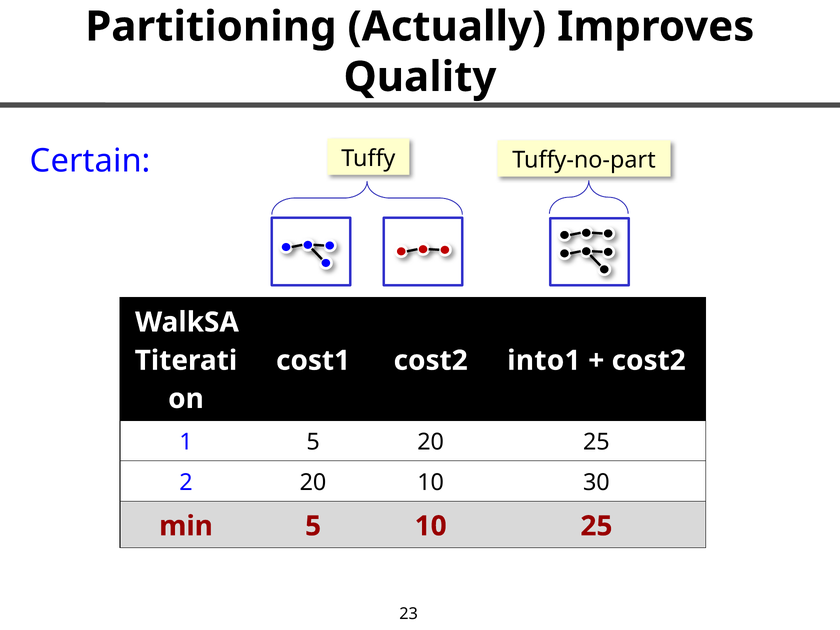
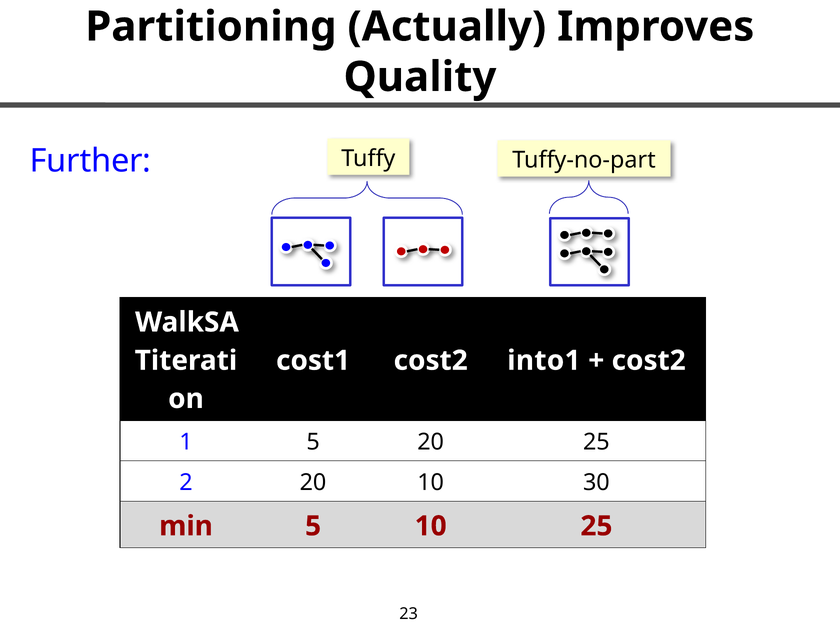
Certain: Certain -> Further (90, 161)
